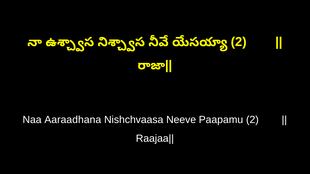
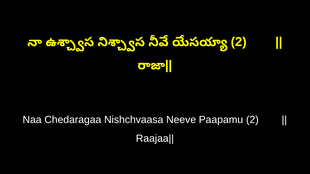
Aaraadhana: Aaraadhana -> Chedaragaa (73, 120)
